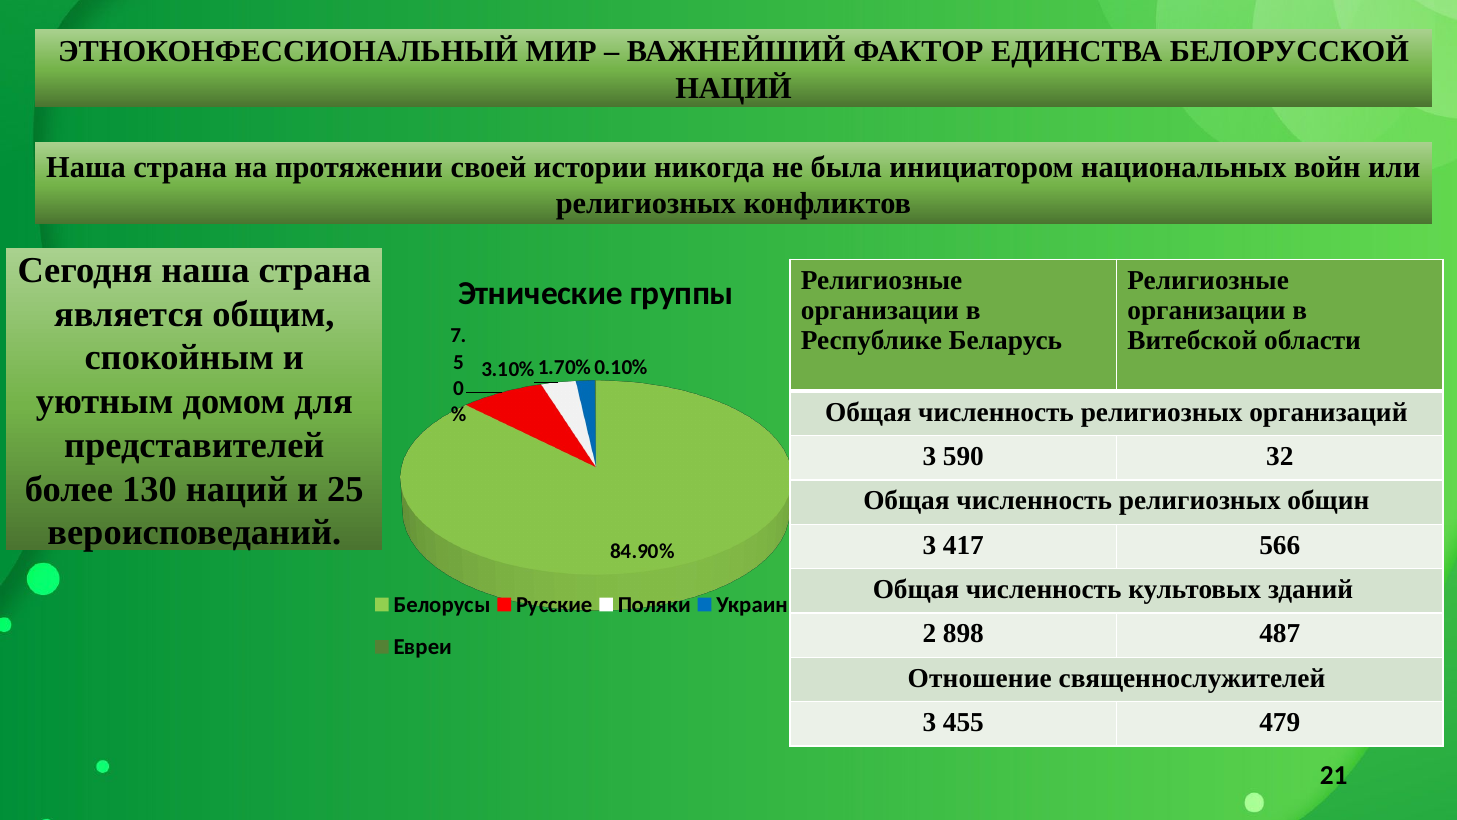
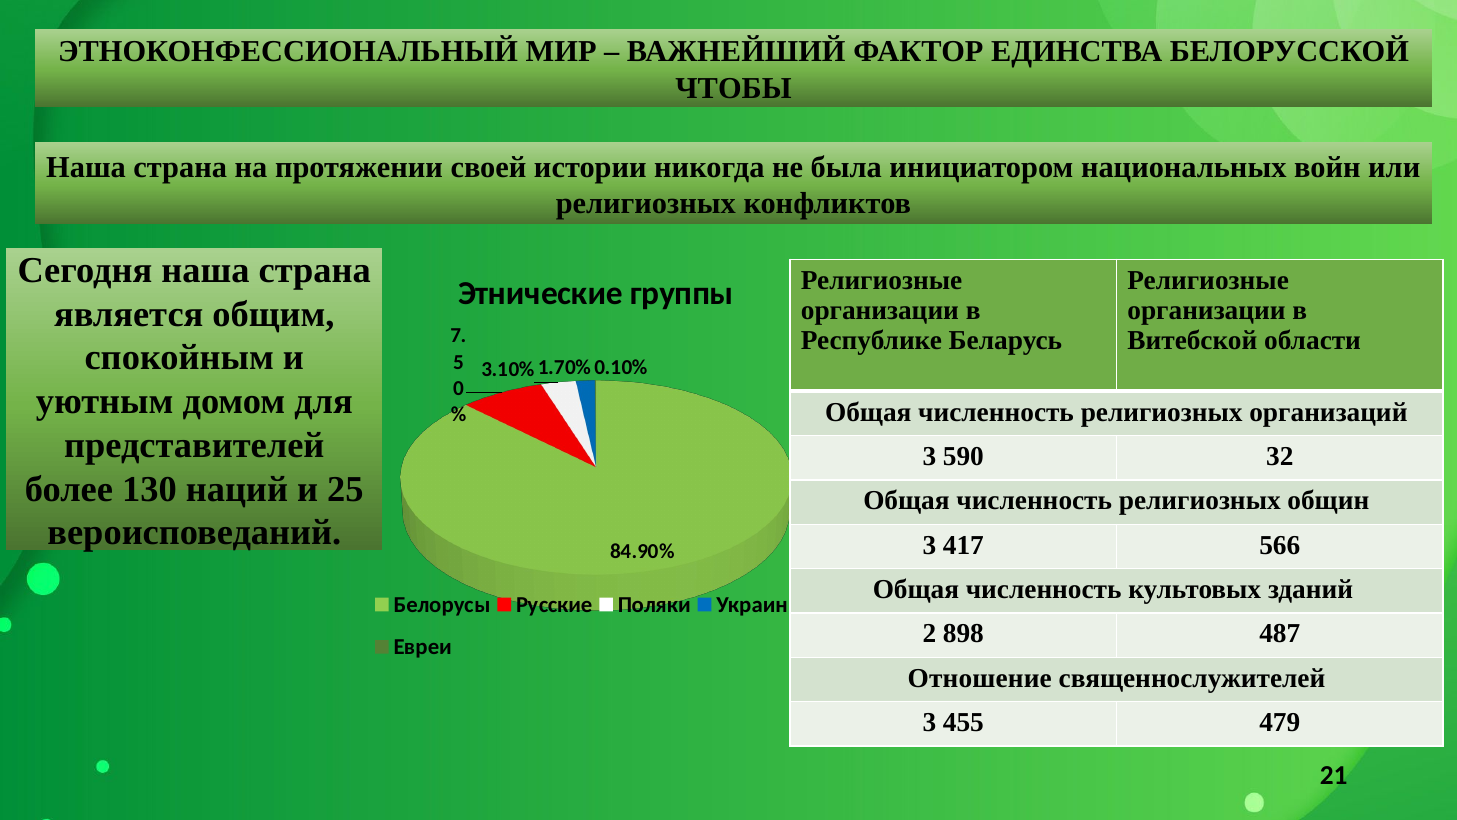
НАЦИЙ: НАЦИЙ -> ЧТОБЫ (733, 88)
